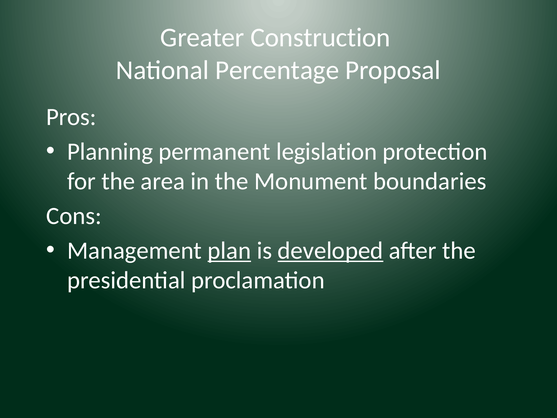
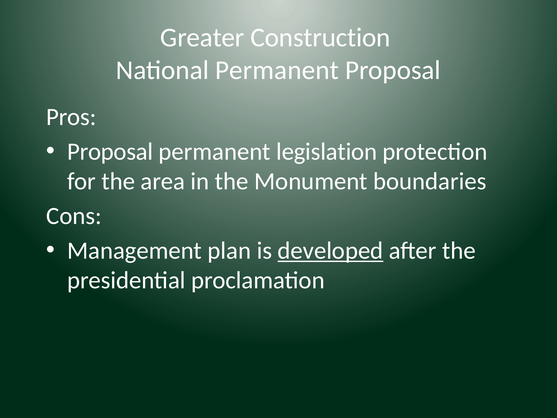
National Percentage: Percentage -> Permanent (277, 70)
Planning: Planning -> Proposal (110, 152)
plan underline: present -> none (229, 251)
